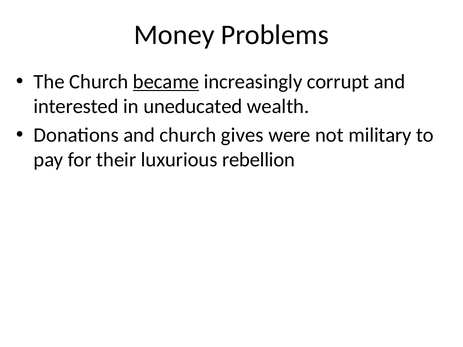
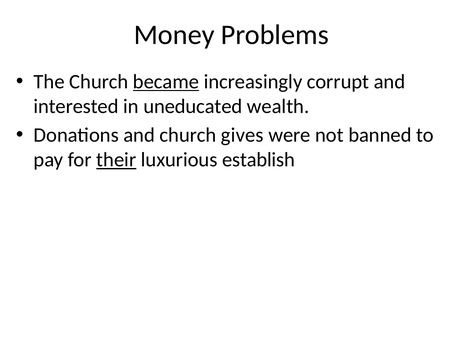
military: military -> banned (380, 135)
their underline: none -> present (116, 160)
rebellion: rebellion -> establish (259, 160)
